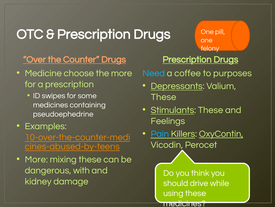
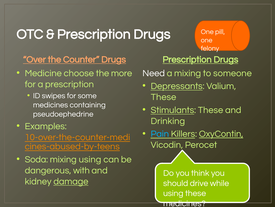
Need colour: light blue -> white (154, 73)
a coffee: coffee -> mixing (188, 73)
purposes: purposes -> someone (232, 73)
Feelings: Feelings -> Drinking (168, 121)
More: More -> Soda (36, 159)
mixing these: these -> using (90, 159)
damage underline: none -> present (71, 181)
